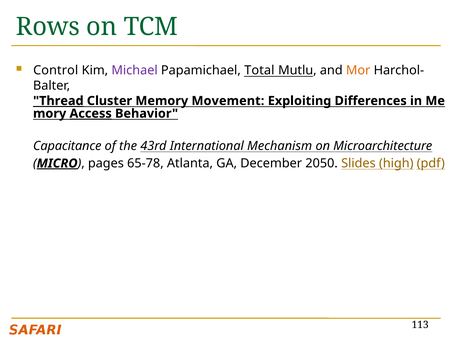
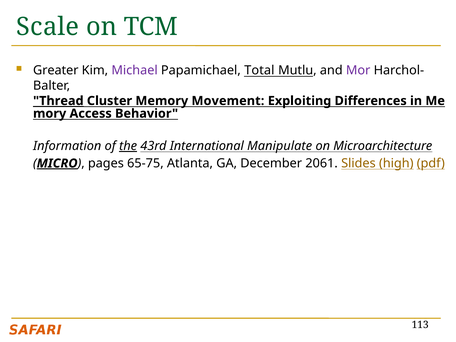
Rows: Rows -> Scale (48, 27)
Control: Control -> Greater (56, 70)
Mor colour: orange -> purple (358, 70)
Access underline: present -> none (91, 114)
Capacitance: Capacitance -> Information (67, 146)
the underline: none -> present (128, 146)
Mechanism: Mechanism -> Manipulate (280, 146)
65-78: 65-78 -> 65-75 (145, 163)
2050: 2050 -> 2061 (322, 163)
